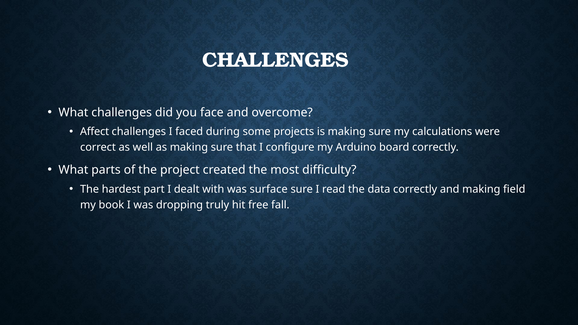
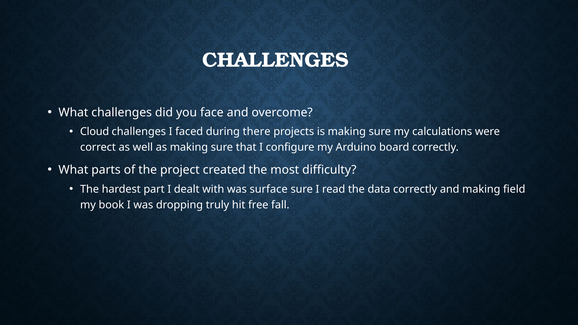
Affect: Affect -> Cloud (95, 132)
some: some -> there (257, 132)
